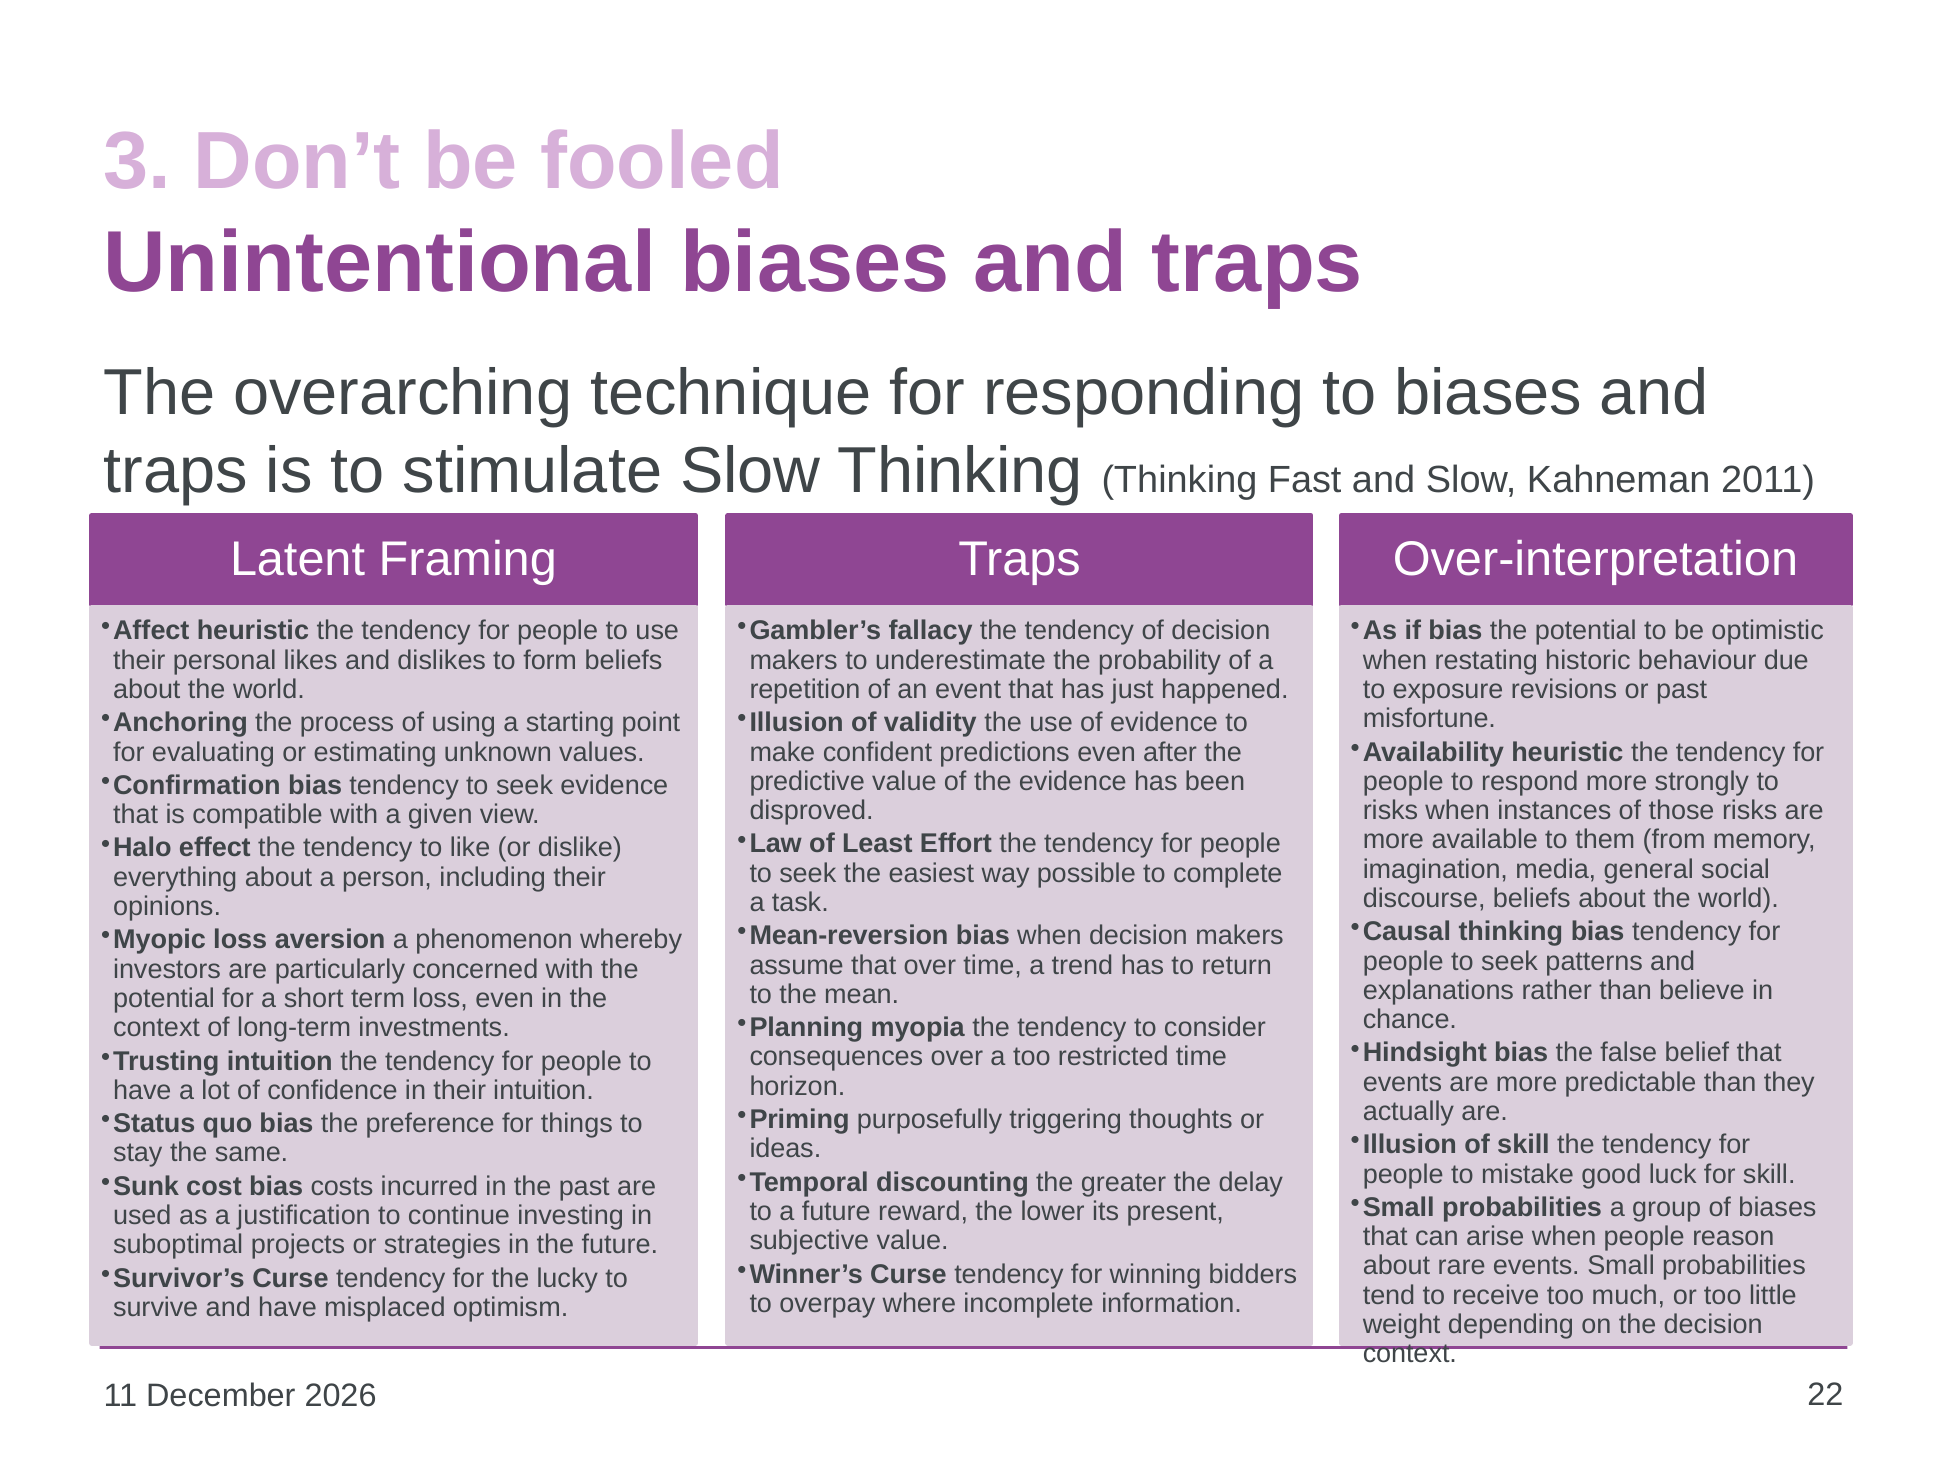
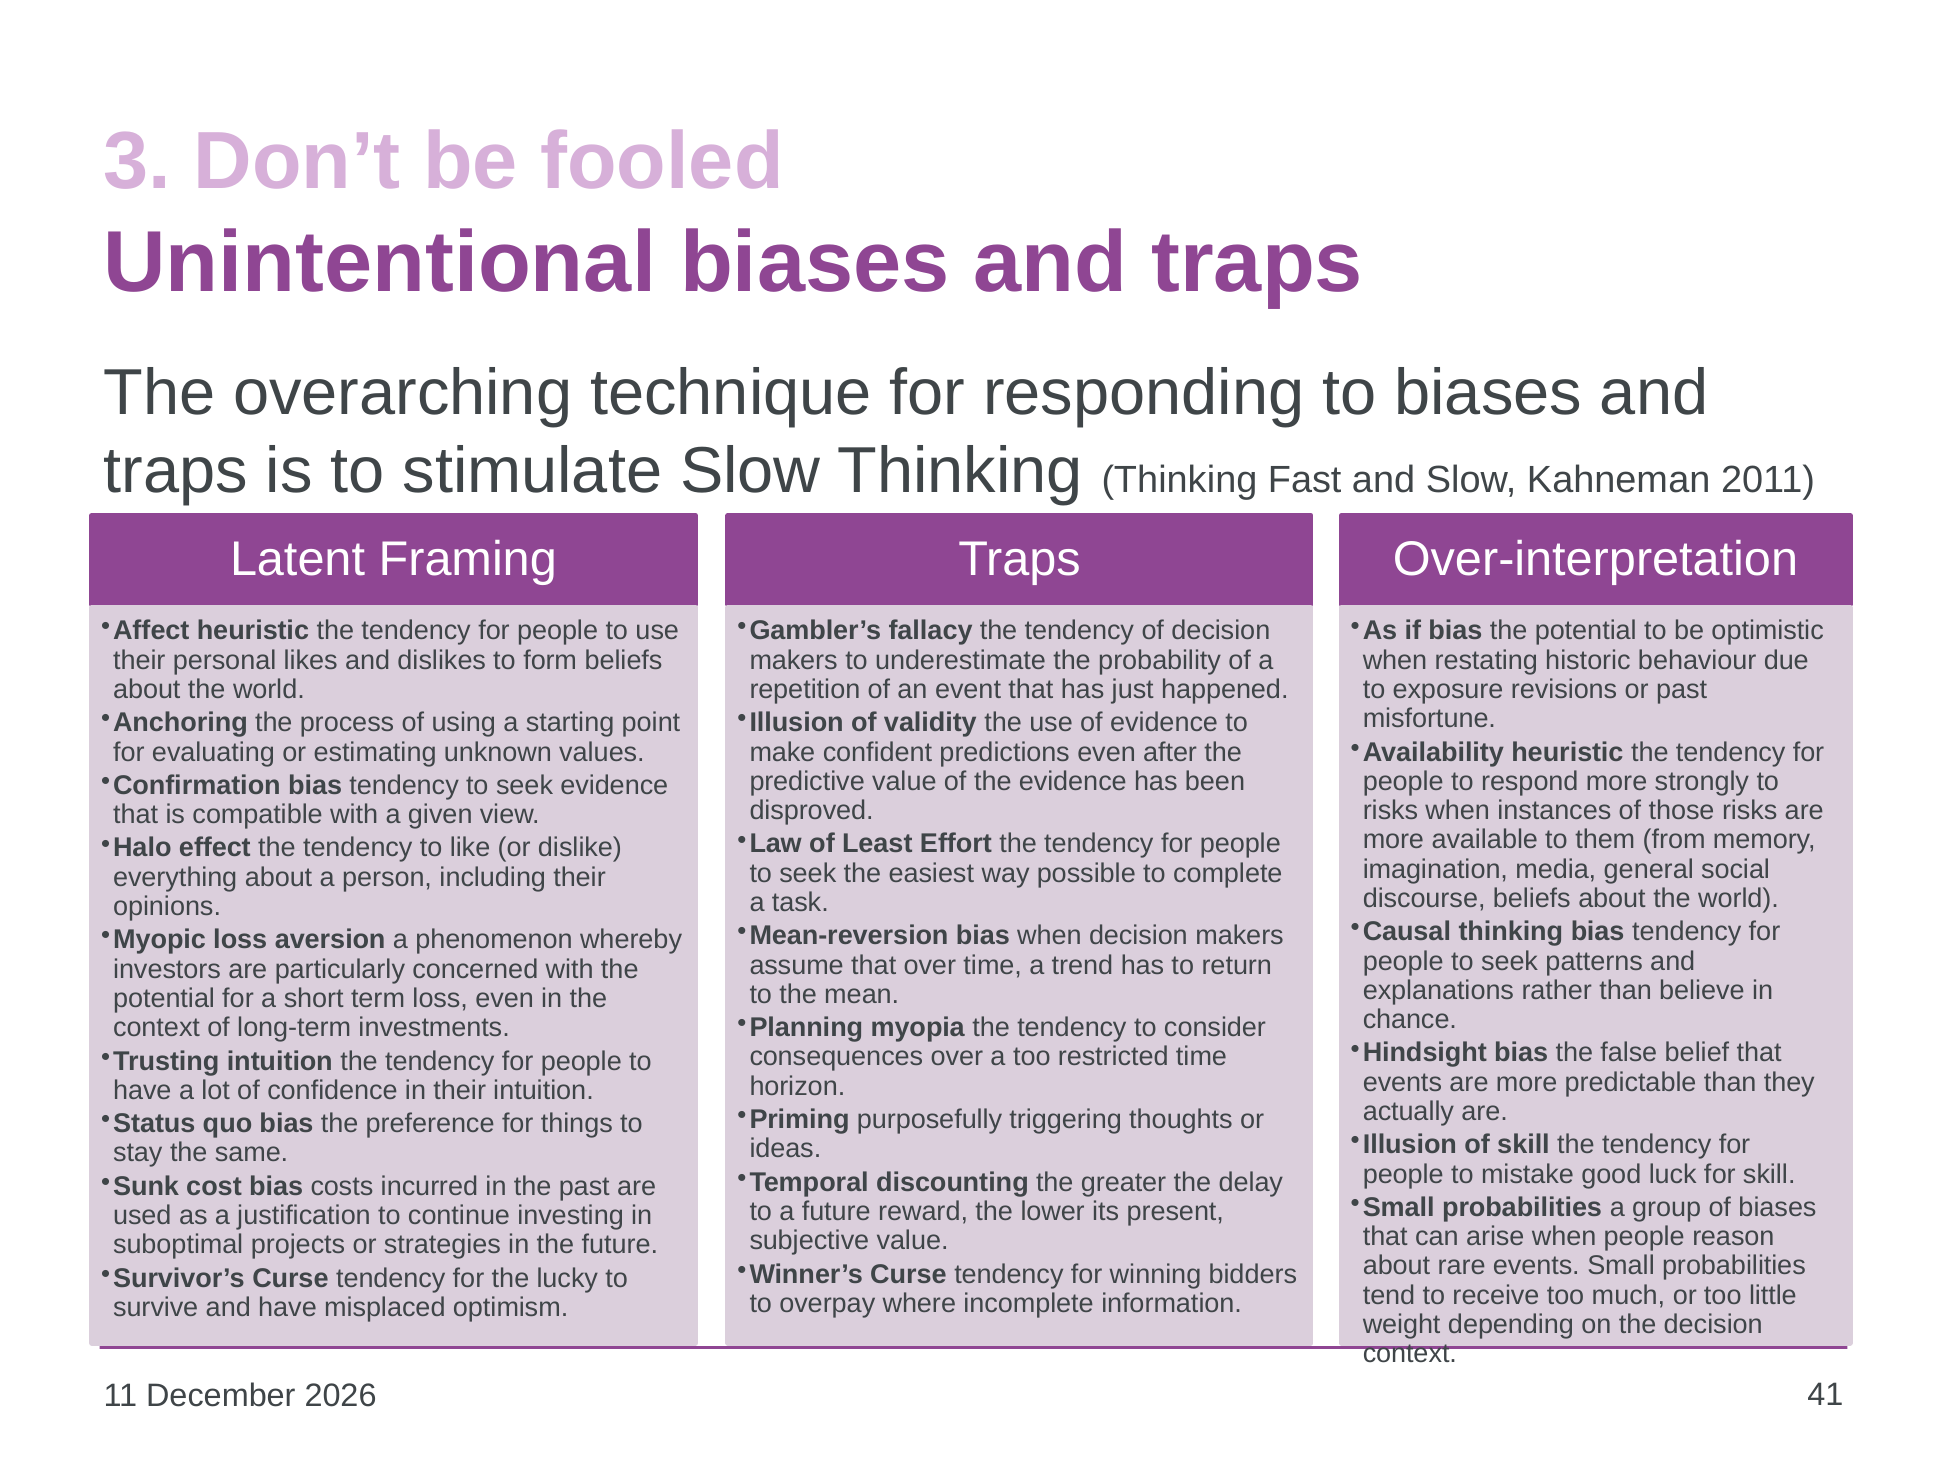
22: 22 -> 41 (1825, 1395)
